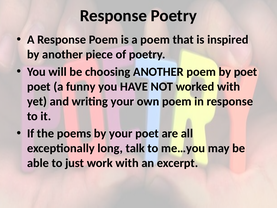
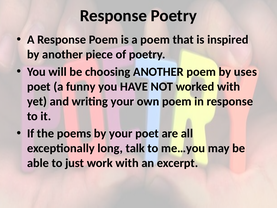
by poet: poet -> uses (245, 72)
